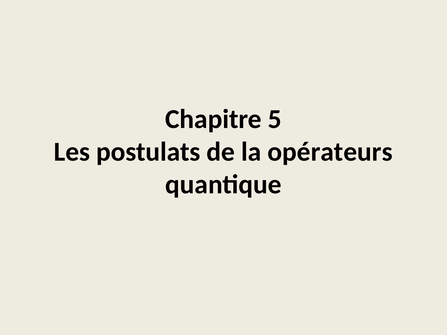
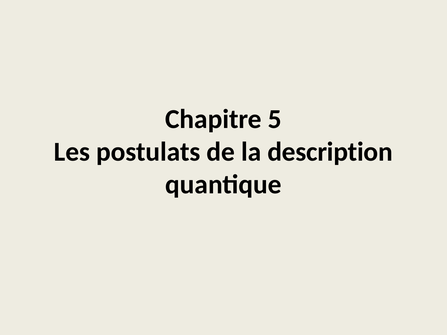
opérateurs: opérateurs -> description (330, 152)
